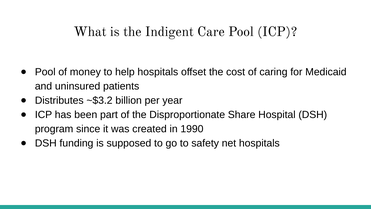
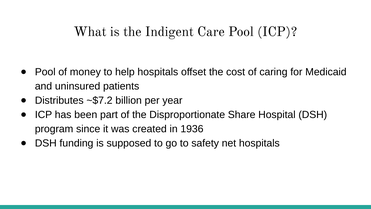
~$3.2: ~$3.2 -> ~$7.2 (100, 100)
1990: 1990 -> 1936 (192, 129)
